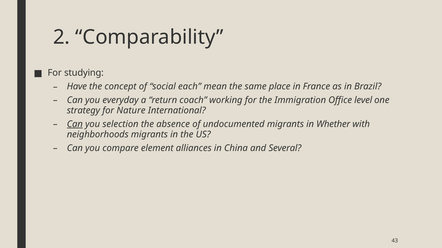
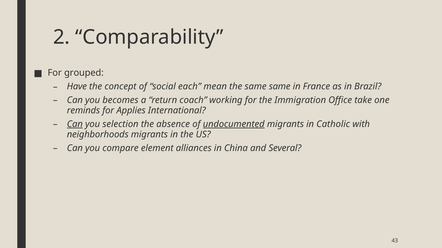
studying: studying -> grouped (84, 73)
same place: place -> same (280, 87)
everyday: everyday -> becomes (120, 100)
level: level -> take (363, 100)
strategy: strategy -> reminds (83, 111)
Nature: Nature -> Applies (131, 111)
undocumented underline: none -> present (234, 124)
Whether: Whether -> Catholic (333, 124)
